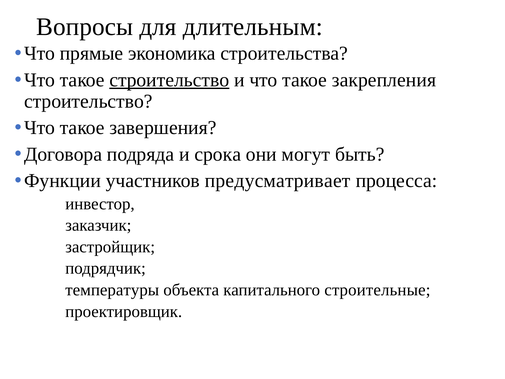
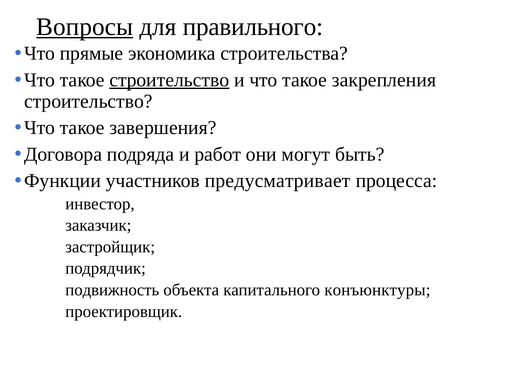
Вопросы underline: none -> present (85, 27)
длительным: длительным -> правильного (253, 27)
срока: срока -> работ (218, 154)
температуры: температуры -> подвижность (112, 290)
строительные: строительные -> конъюнктуры (377, 290)
